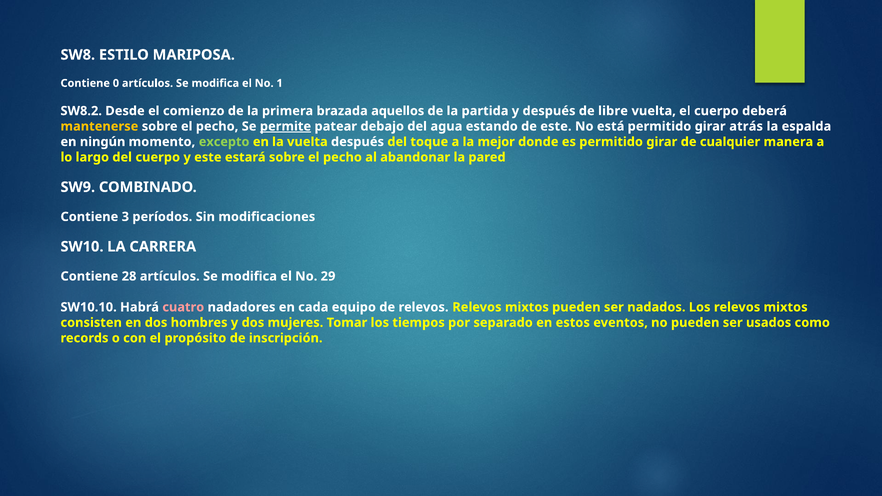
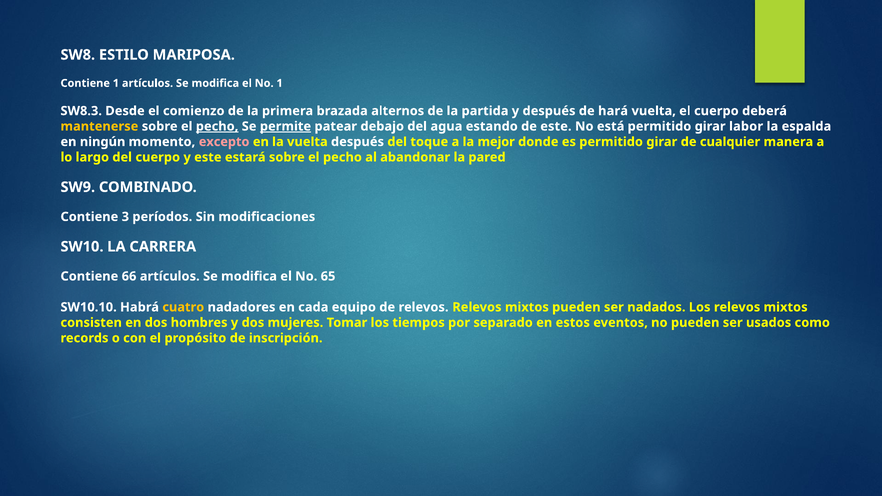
Contiene 0: 0 -> 1 (116, 83)
SW8.2: SW8.2 -> SW8.3 (81, 111)
aquellos: aquellos -> alternos (398, 111)
libre: libre -> hará (613, 111)
pecho underline: none -> present (217, 126)
atrás: atrás -> labor (746, 126)
excepto colour: light green -> pink (224, 142)
28: 28 -> 66 (129, 276)
29: 29 -> 65 (328, 276)
cuatro colour: pink -> yellow (183, 307)
